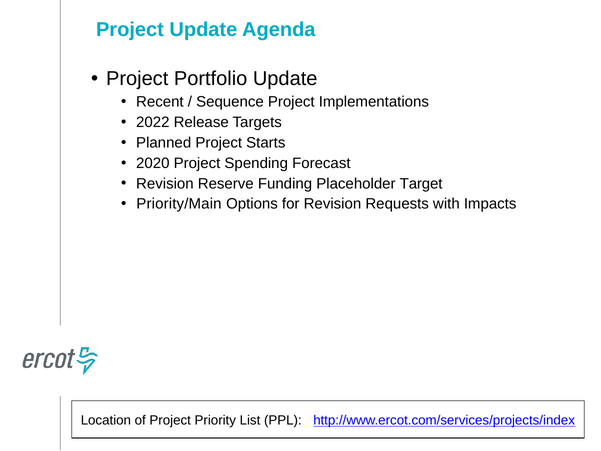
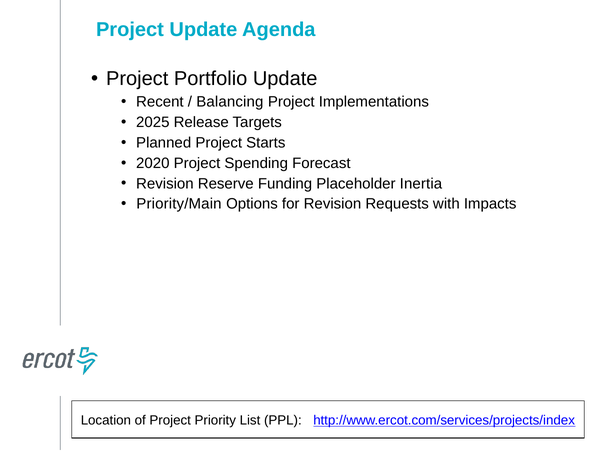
Sequence: Sequence -> Balancing (230, 102)
2022: 2022 -> 2025 (153, 122)
Target: Target -> Inertia (421, 183)
